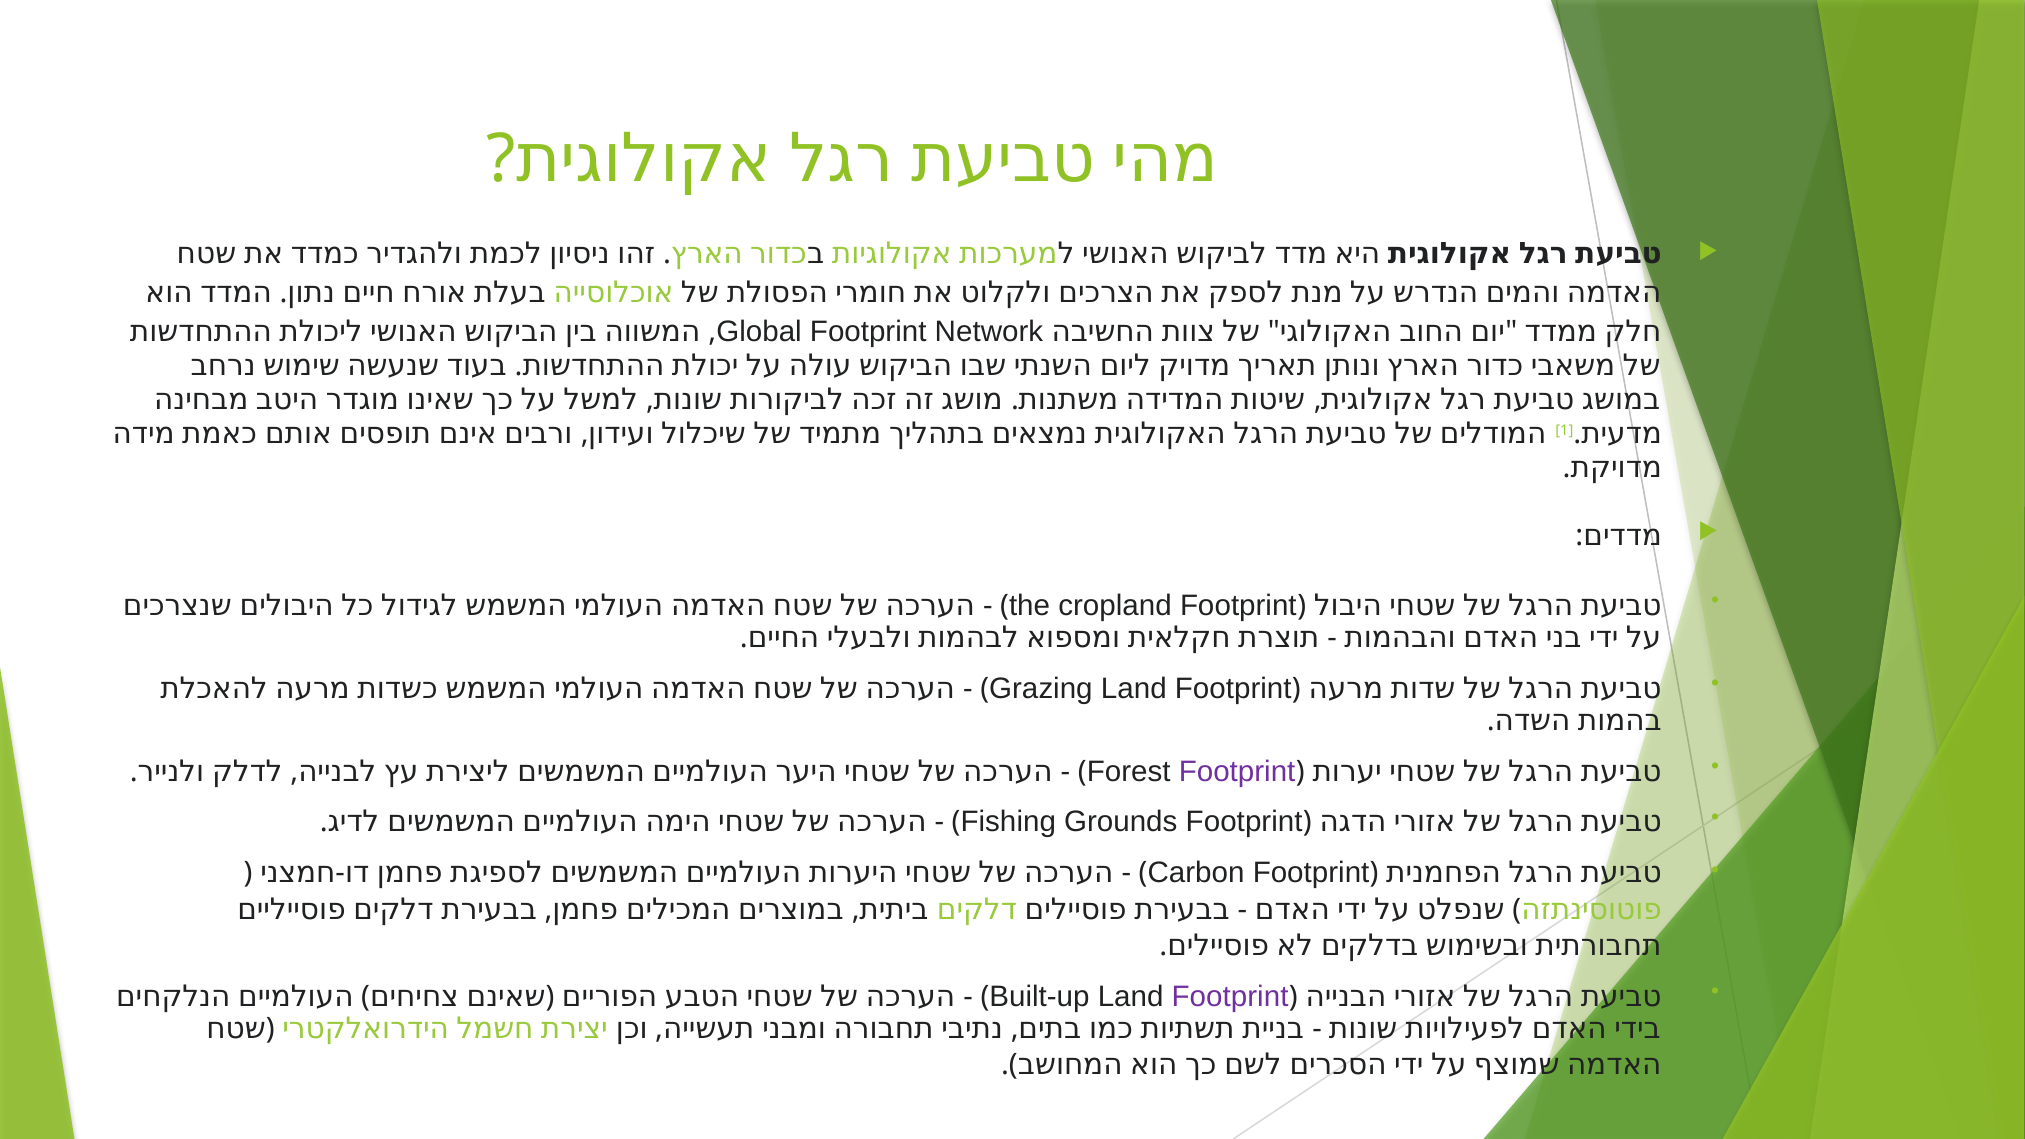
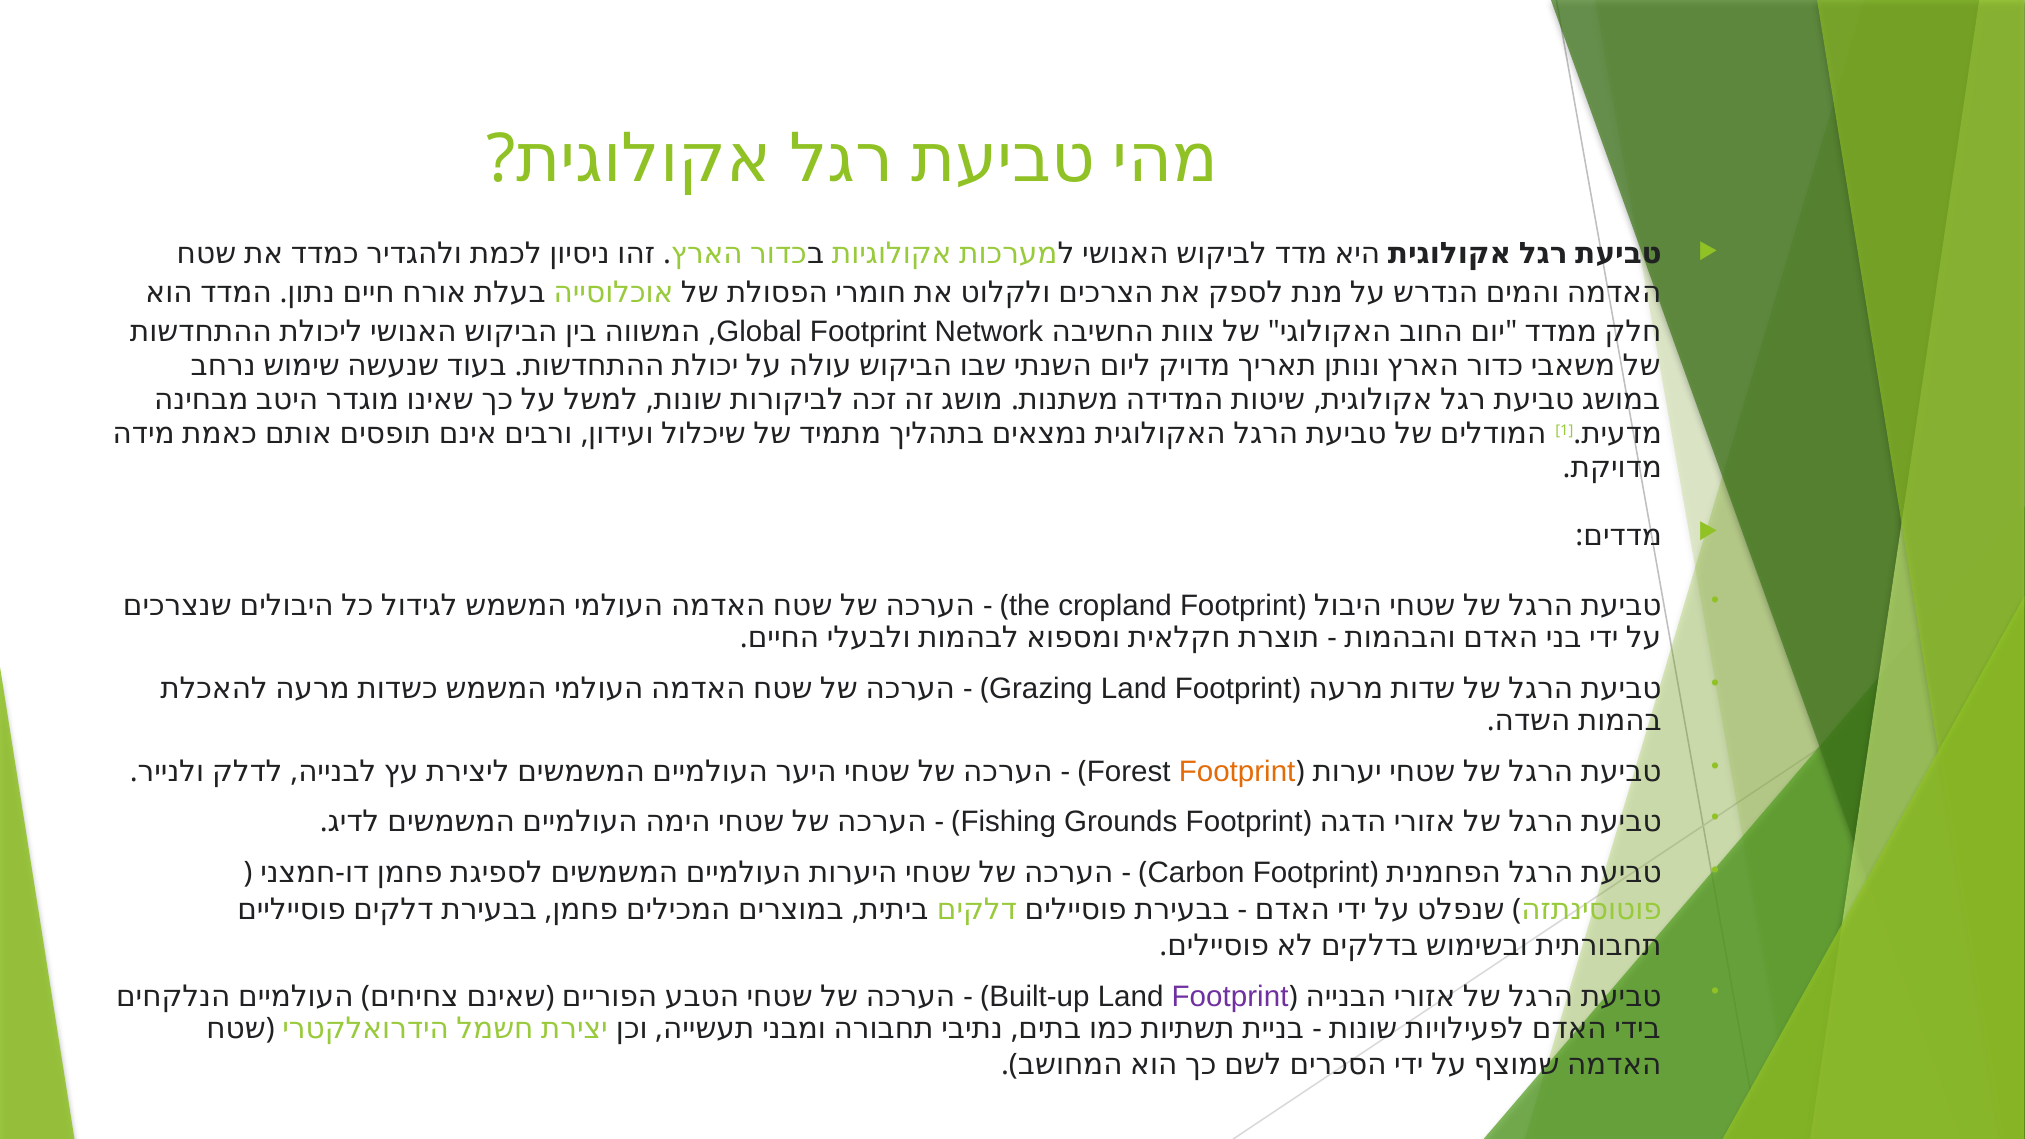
Footprint colour: purple -> orange (1237, 771)
